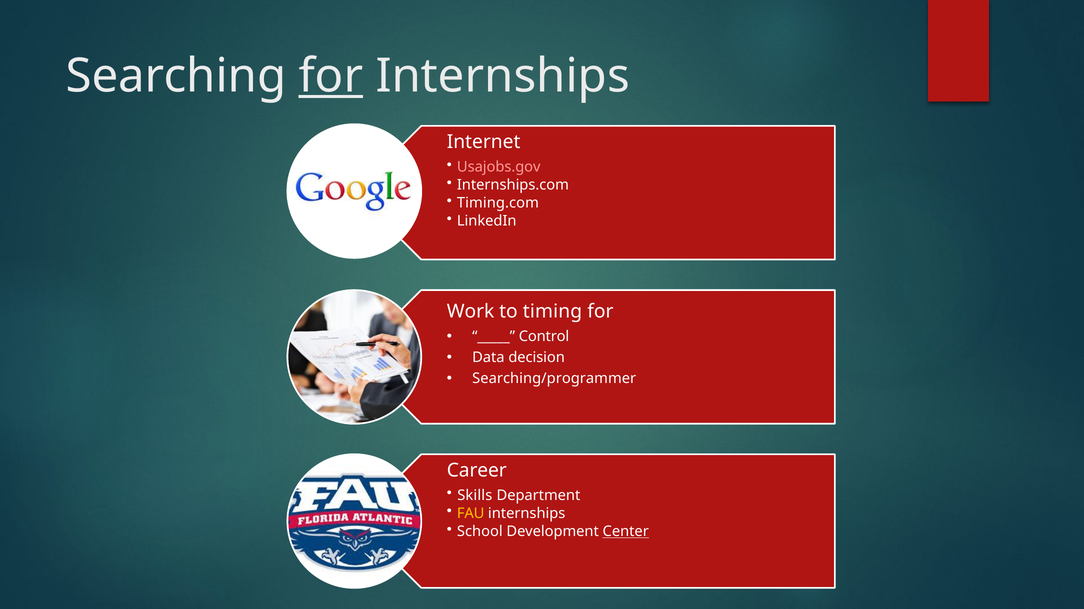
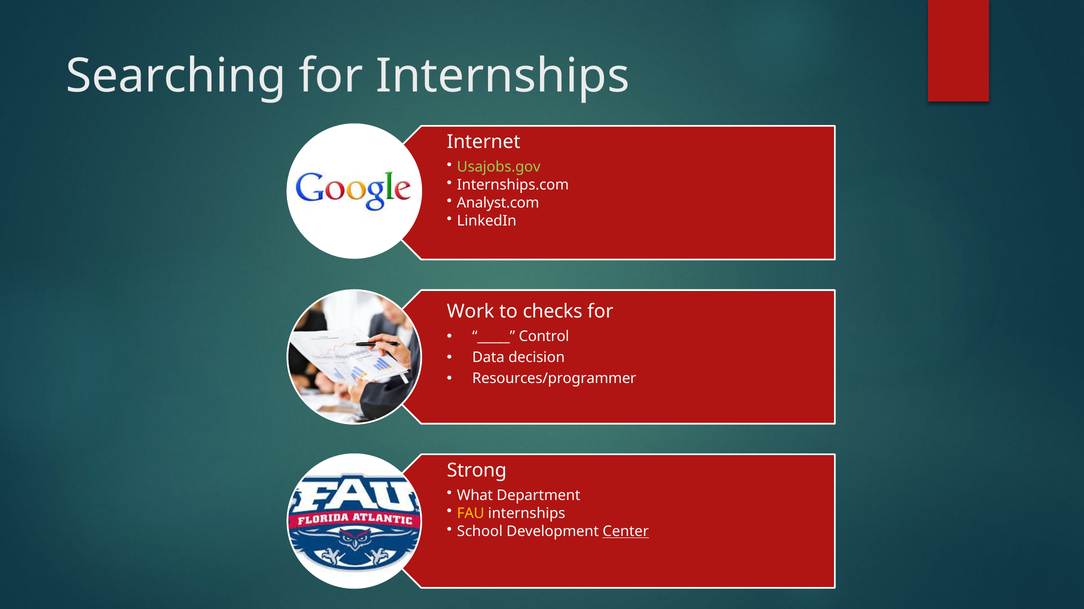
for underline: present -> none (331, 76)
Usajobs.gov colour: pink -> light green (499, 167)
Timing.com: Timing.com -> Analyst.com (498, 203)
timing: timing -> checks (553, 312)
Searching/programmer: Searching/programmer -> Resources/programmer (554, 379)
Career: Career -> Strong (477, 471)
Skills: Skills -> What (475, 496)
